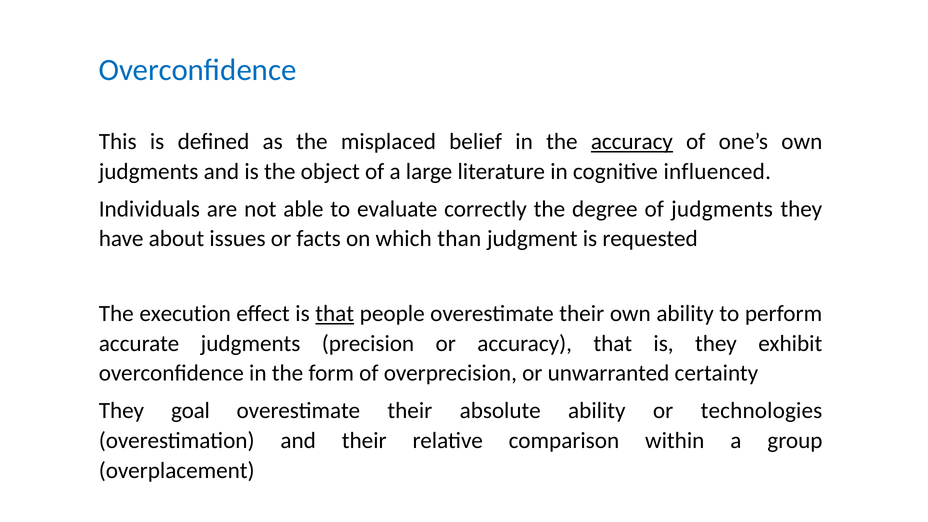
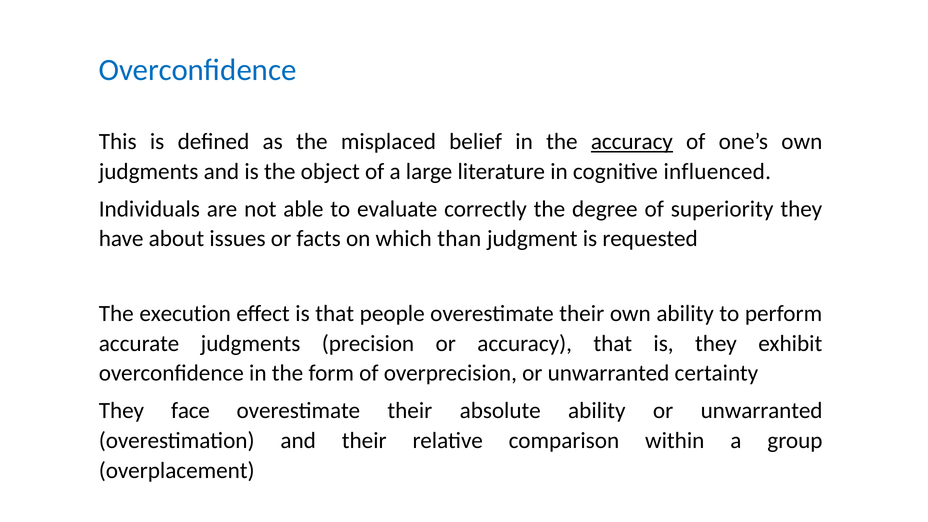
of judgments: judgments -> superiority (722, 209)
that underline: present -> none (335, 314)
goal: goal -> face (190, 411)
ability or technologies: technologies -> unwarranted (762, 411)
